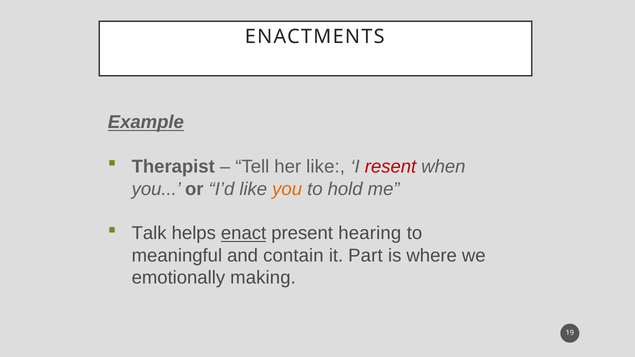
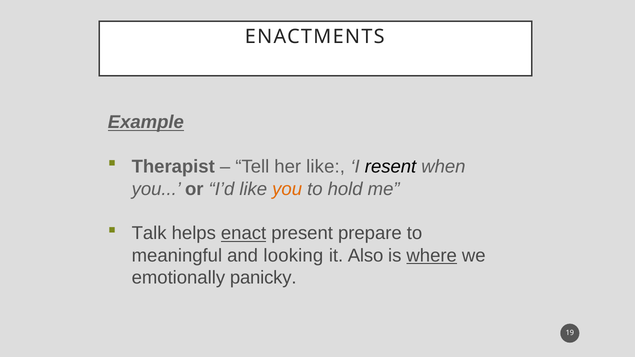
resent colour: red -> black (391, 167)
hearing: hearing -> prepare (370, 234)
contain: contain -> looking (293, 256)
Part: Part -> Also (366, 256)
where underline: none -> present (432, 256)
making: making -> panicky (263, 278)
